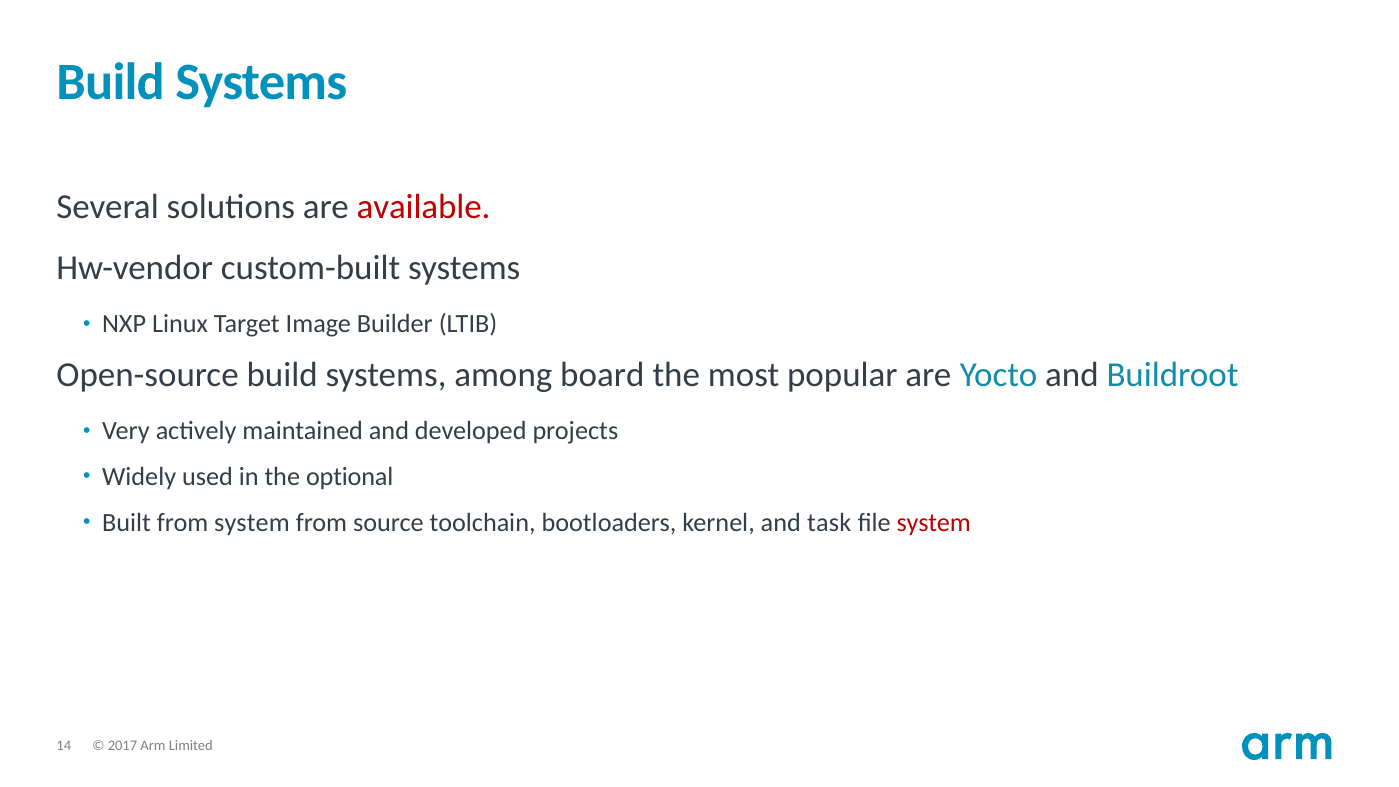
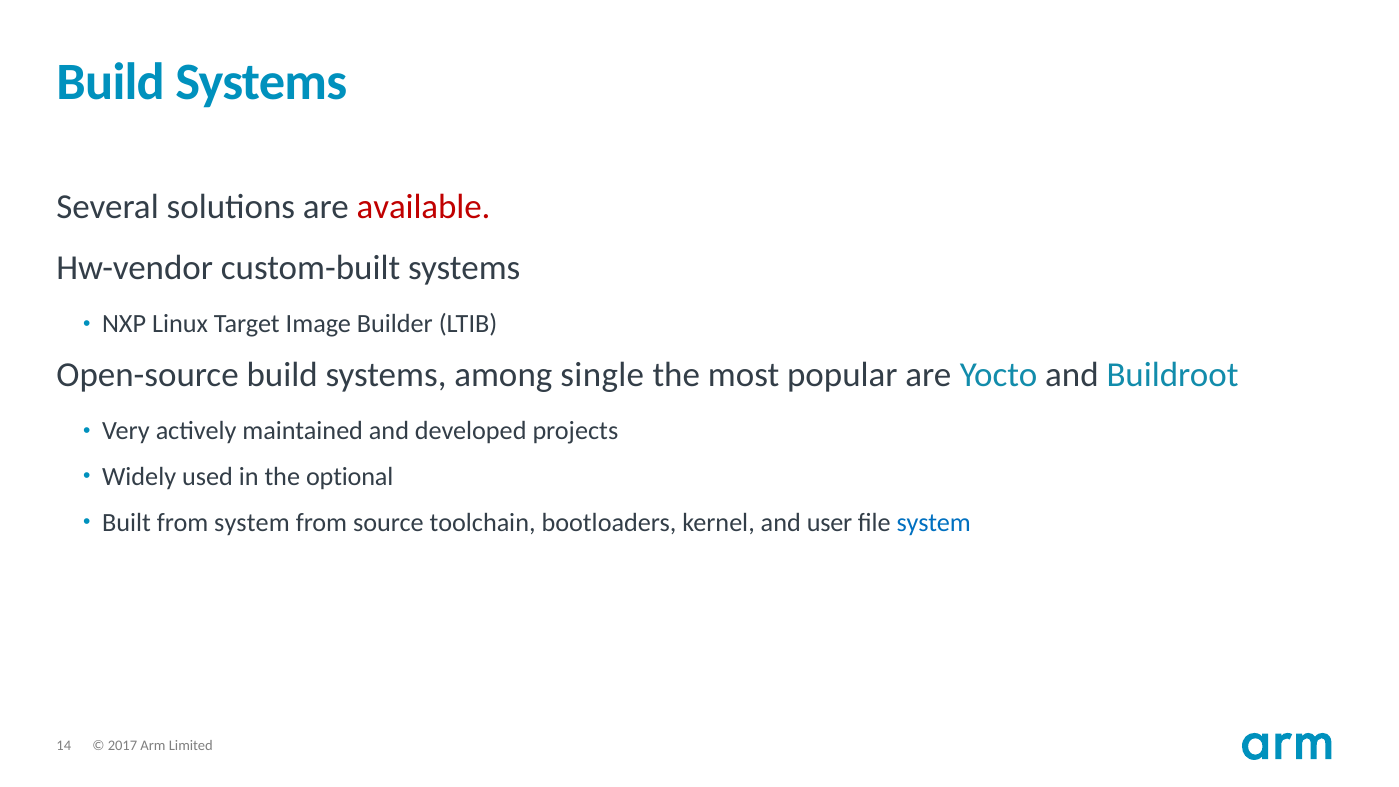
board: board -> single (602, 375)
task: task -> user (830, 523)
system colour: red -> blue (934, 523)
